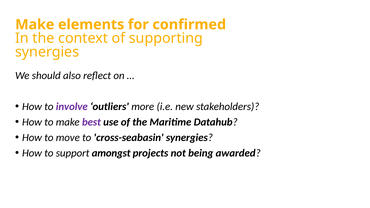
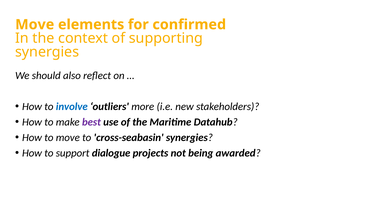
Make: Make -> Move (35, 25)
involve colour: purple -> blue (72, 107)
amongst: amongst -> dialogue (111, 153)
